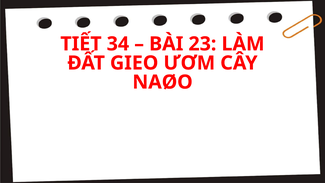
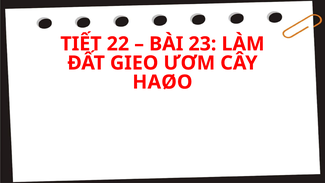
34: 34 -> 22 (118, 44)
NAØO: NAØO -> HAØO (162, 82)
